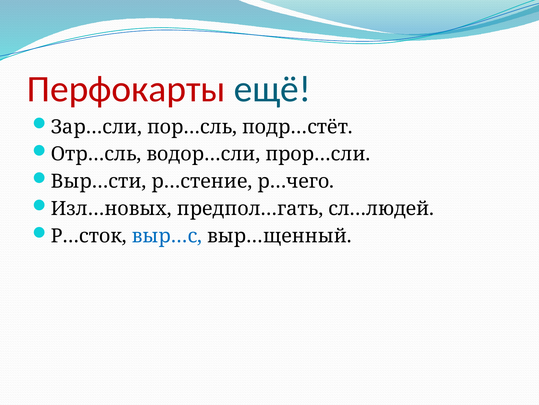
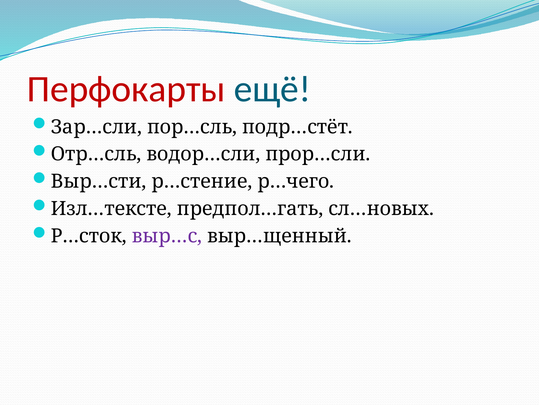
Изл…новых: Изл…новых -> Изл…тексте (111, 208)
сл…людей: сл…людей -> сл…новых (381, 208)
выр…с colour: blue -> purple (167, 236)
